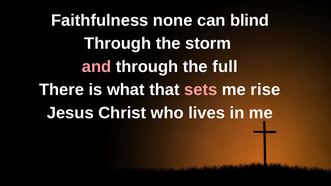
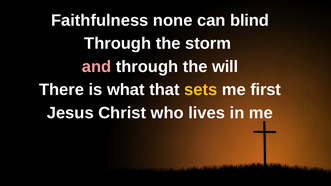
full: full -> will (225, 67)
sets colour: pink -> yellow (201, 90)
rise: rise -> first (266, 90)
